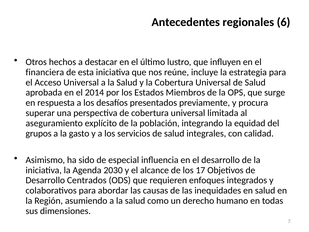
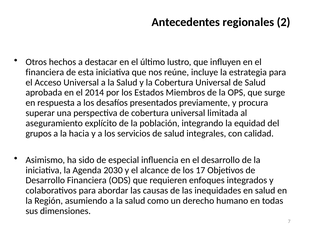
6: 6 -> 2 (284, 22)
gasto: gasto -> hacia (79, 133)
Desarrollo Centrados: Centrados -> Financiera (87, 180)
